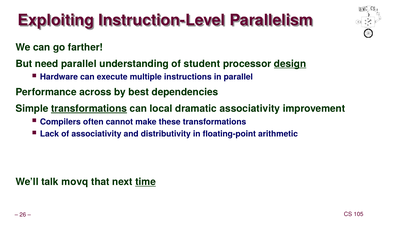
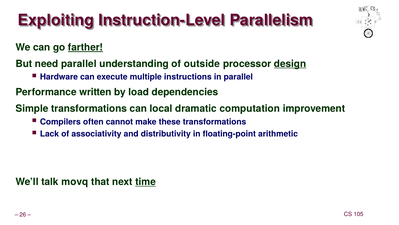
farther underline: none -> present (86, 47)
student: student -> outside (202, 64)
across: across -> written (95, 92)
best: best -> load (139, 92)
transformations underline: present -> none (89, 108)
dramatic associativity: associativity -> computation (250, 108)
